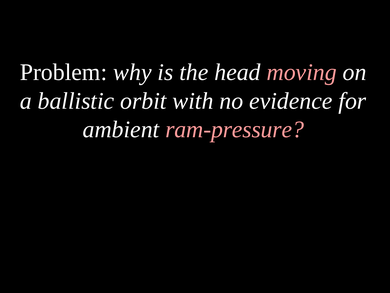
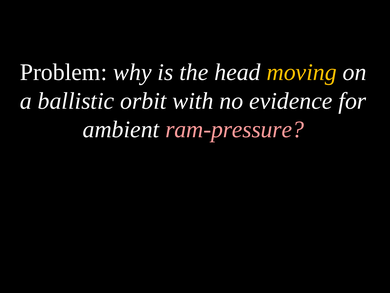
moving colour: pink -> yellow (302, 72)
